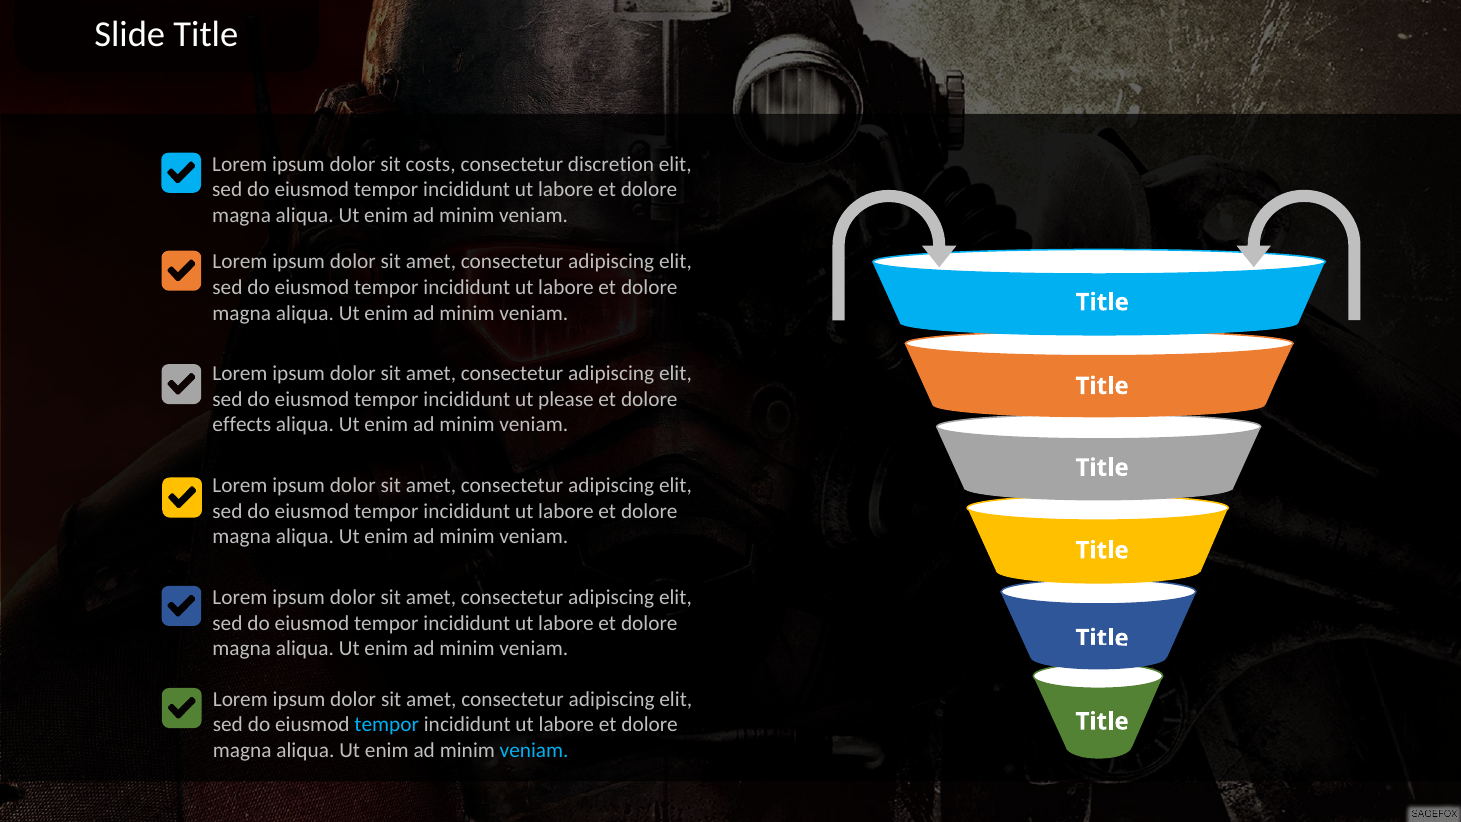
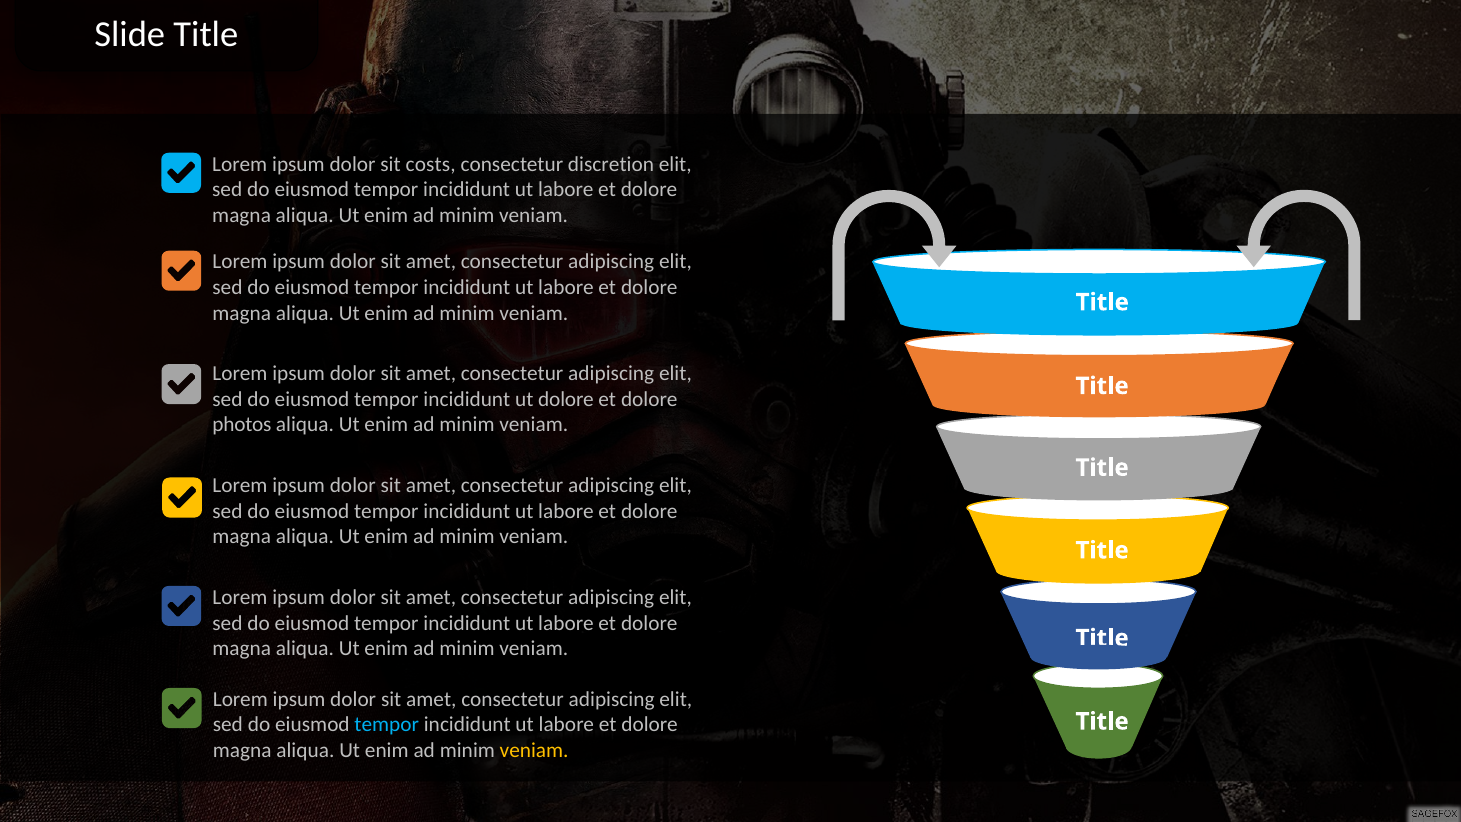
ut please: please -> dolore (566, 399)
effects: effects -> photos (242, 425)
veniam colour: light blue -> yellow (534, 750)
